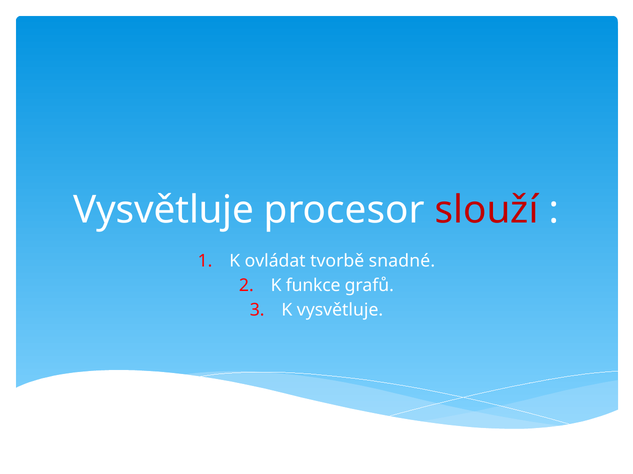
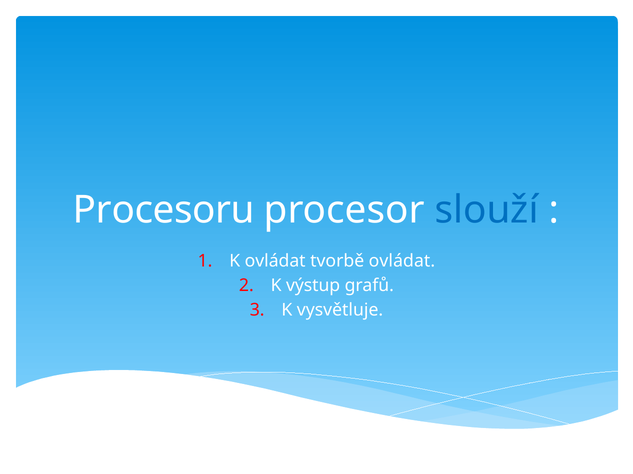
Vysvětluje: Vysvětluje -> Procesoru (164, 210)
slouží colour: red -> blue (487, 210)
tvorbě snadné: snadné -> ovládat (402, 261)
funkce: funkce -> výstup (313, 286)
